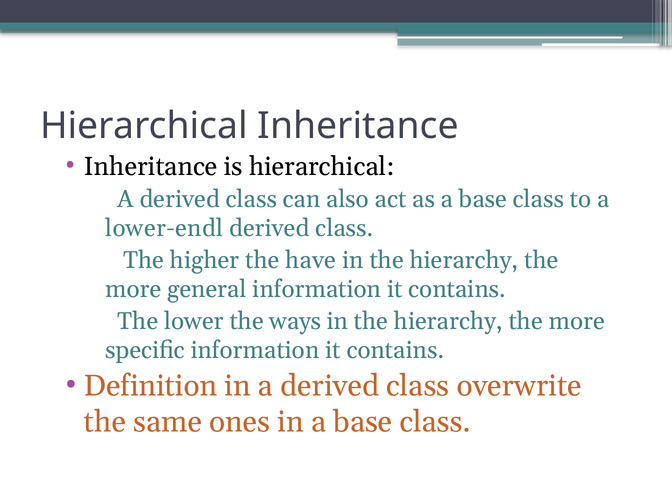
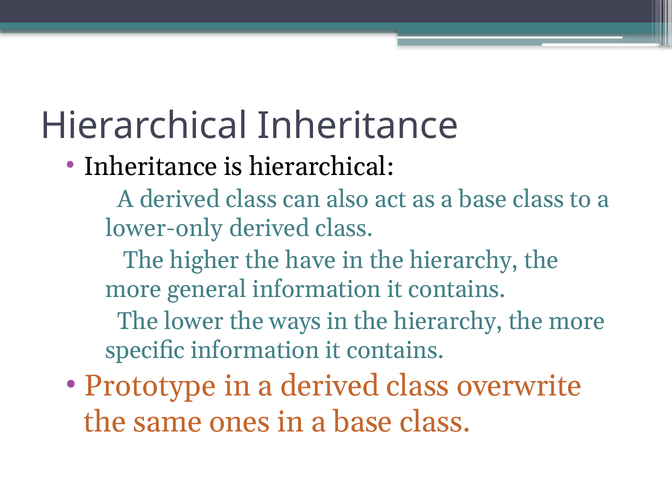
lower-endl: lower-endl -> lower-only (164, 228)
Definition: Definition -> Prototype (150, 386)
